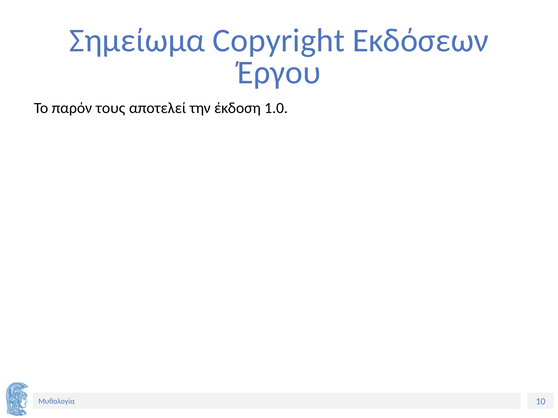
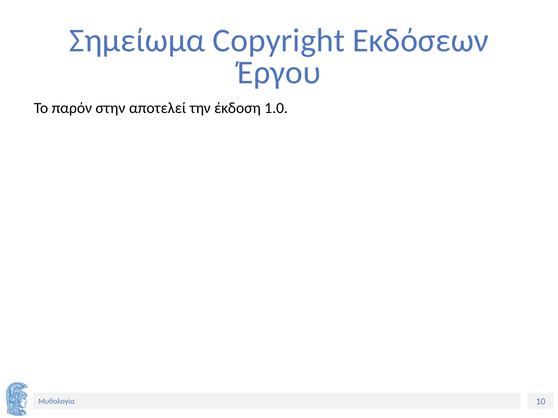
τους: τους -> στην (110, 108)
